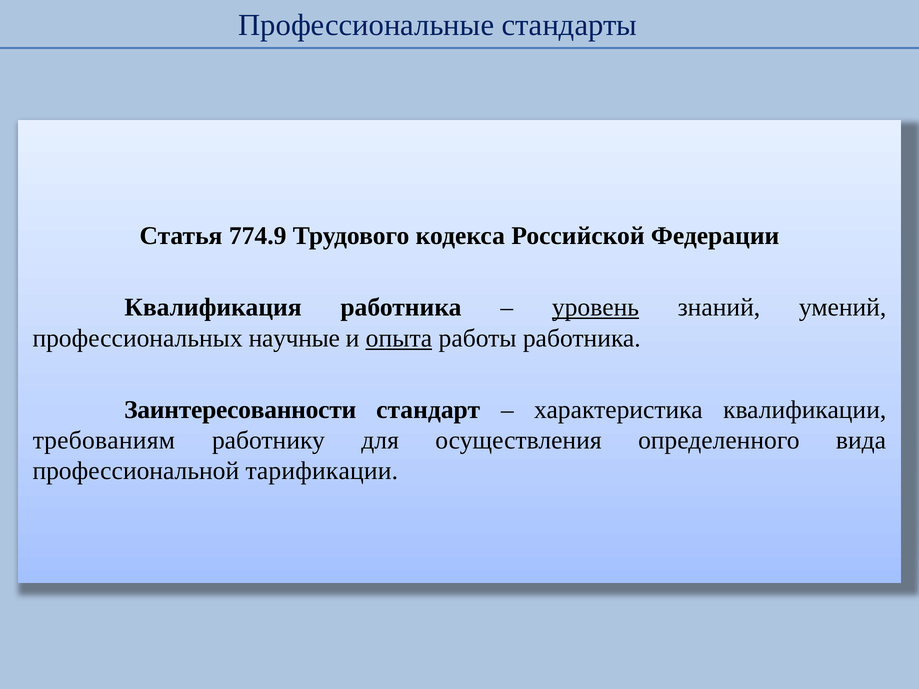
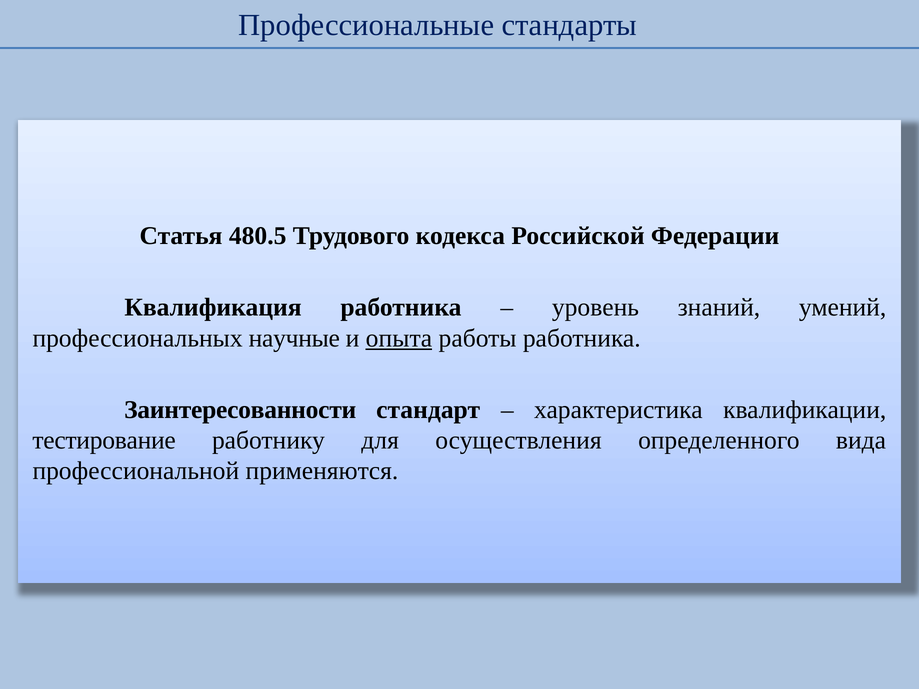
774.9: 774.9 -> 480.5 (258, 236)
уровень underline: present -> none (595, 308)
требованиям: требованиям -> тестирование (104, 441)
тарификации: тарификации -> применяются (322, 471)
